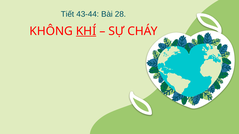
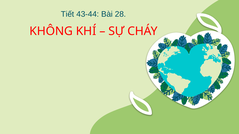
KHÍ underline: present -> none (86, 31)
